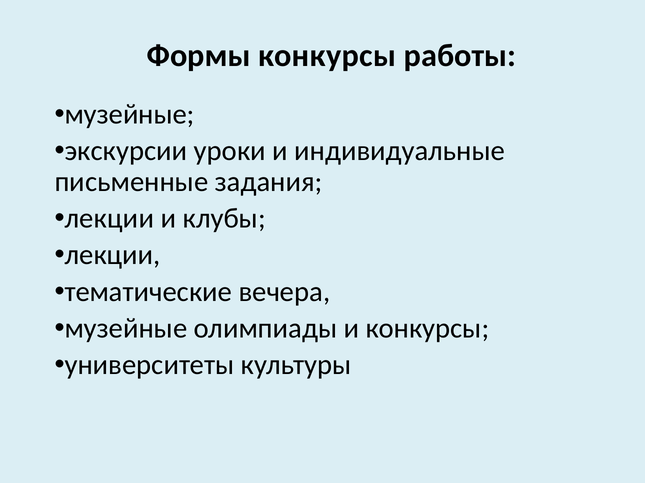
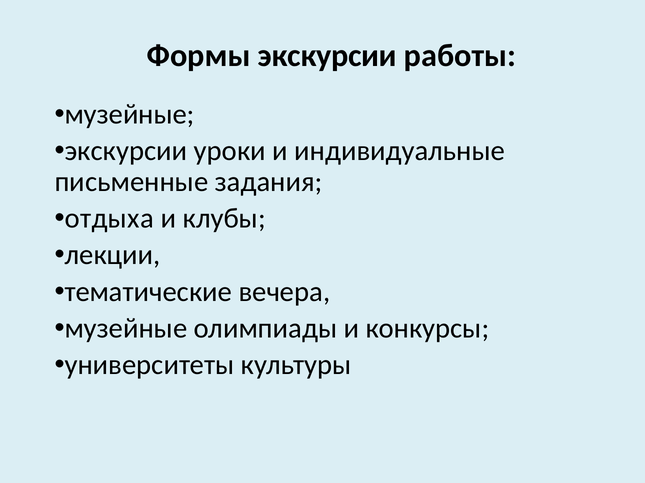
Формы конкурсы: конкурсы -> экскурсии (327, 56)
лекции: лекции -> отдыха (109, 219)
